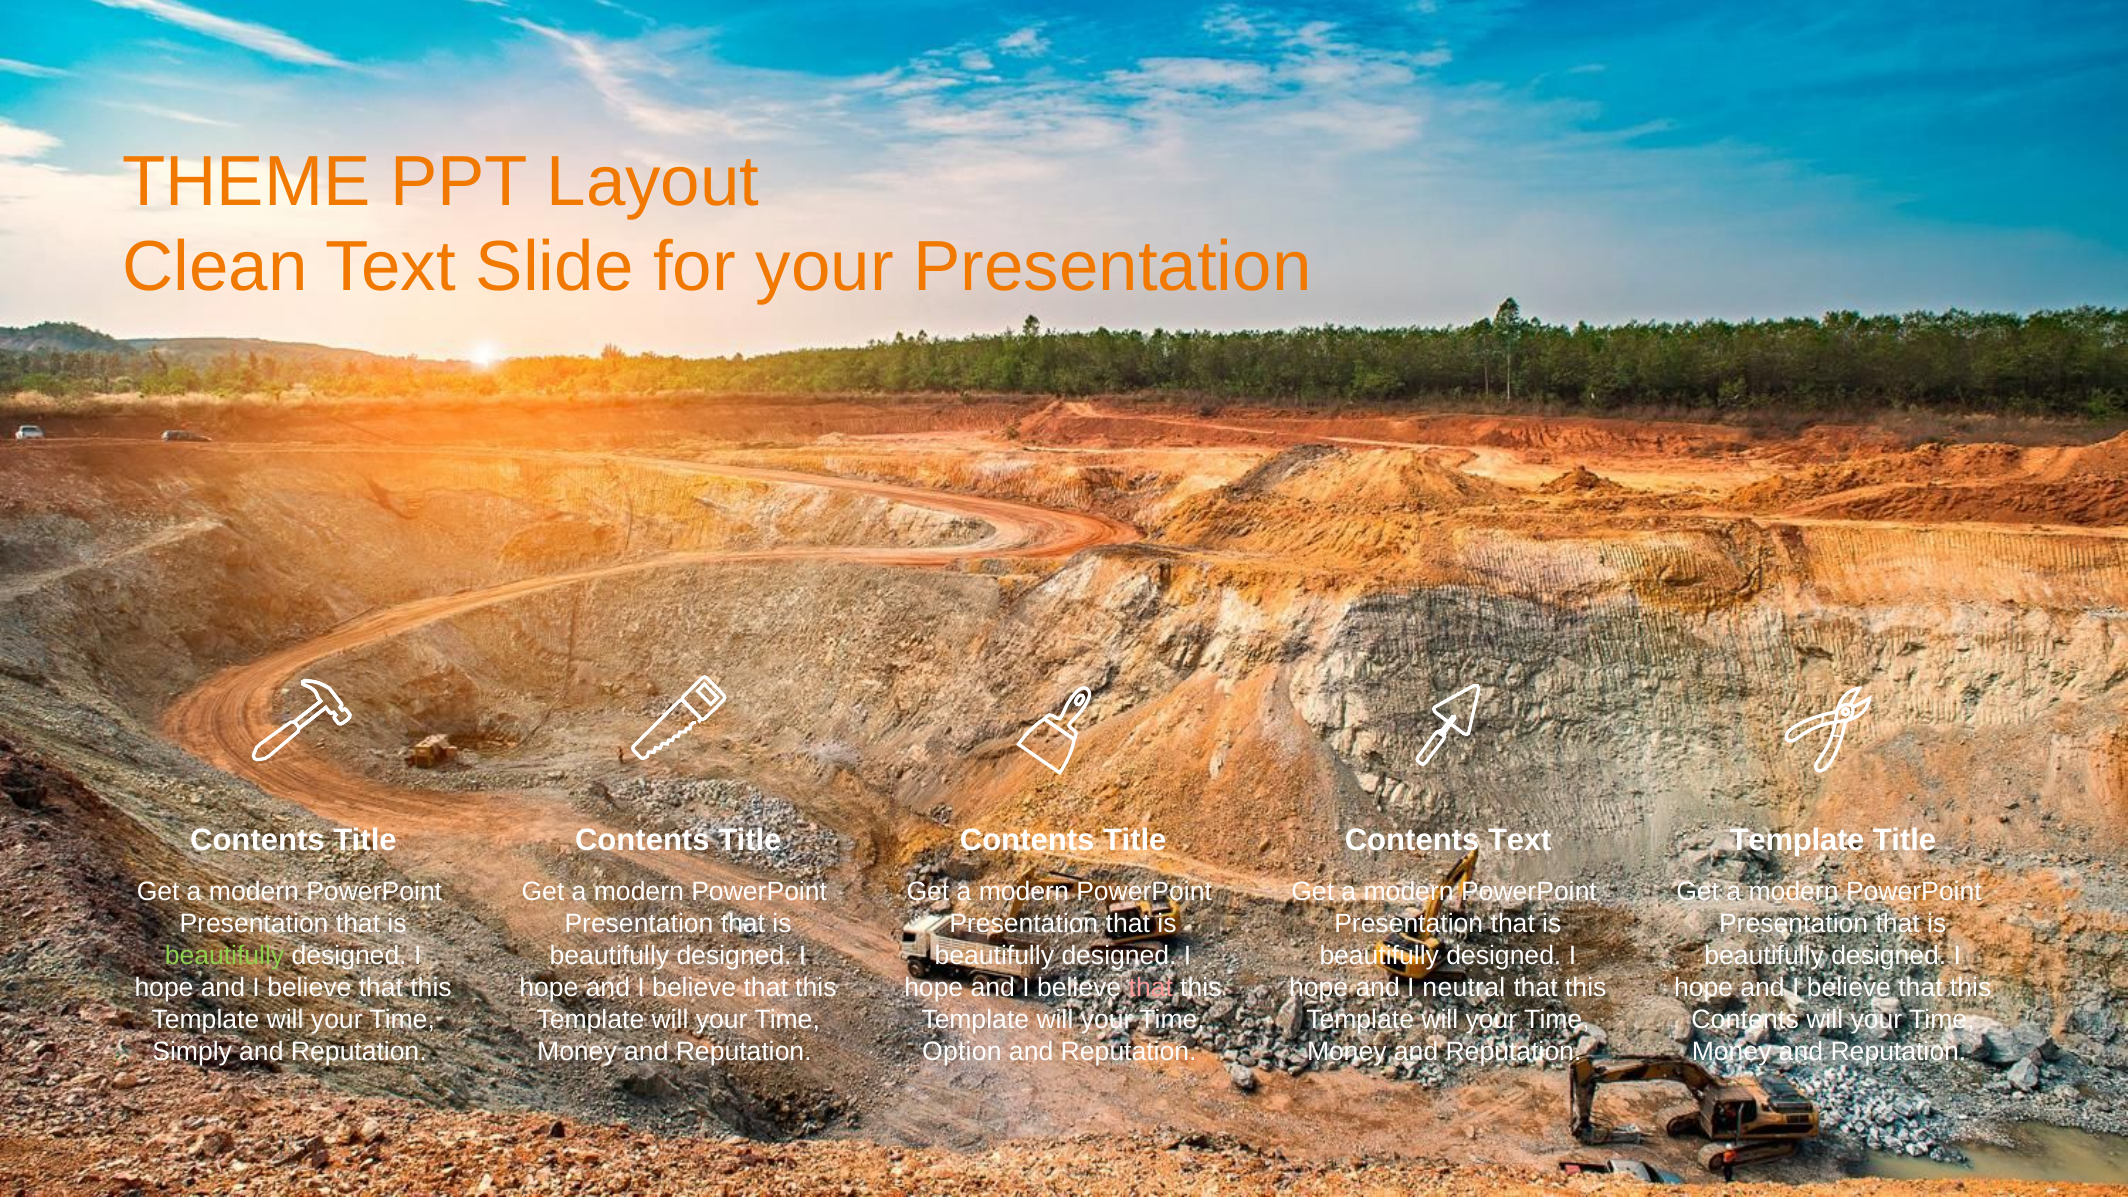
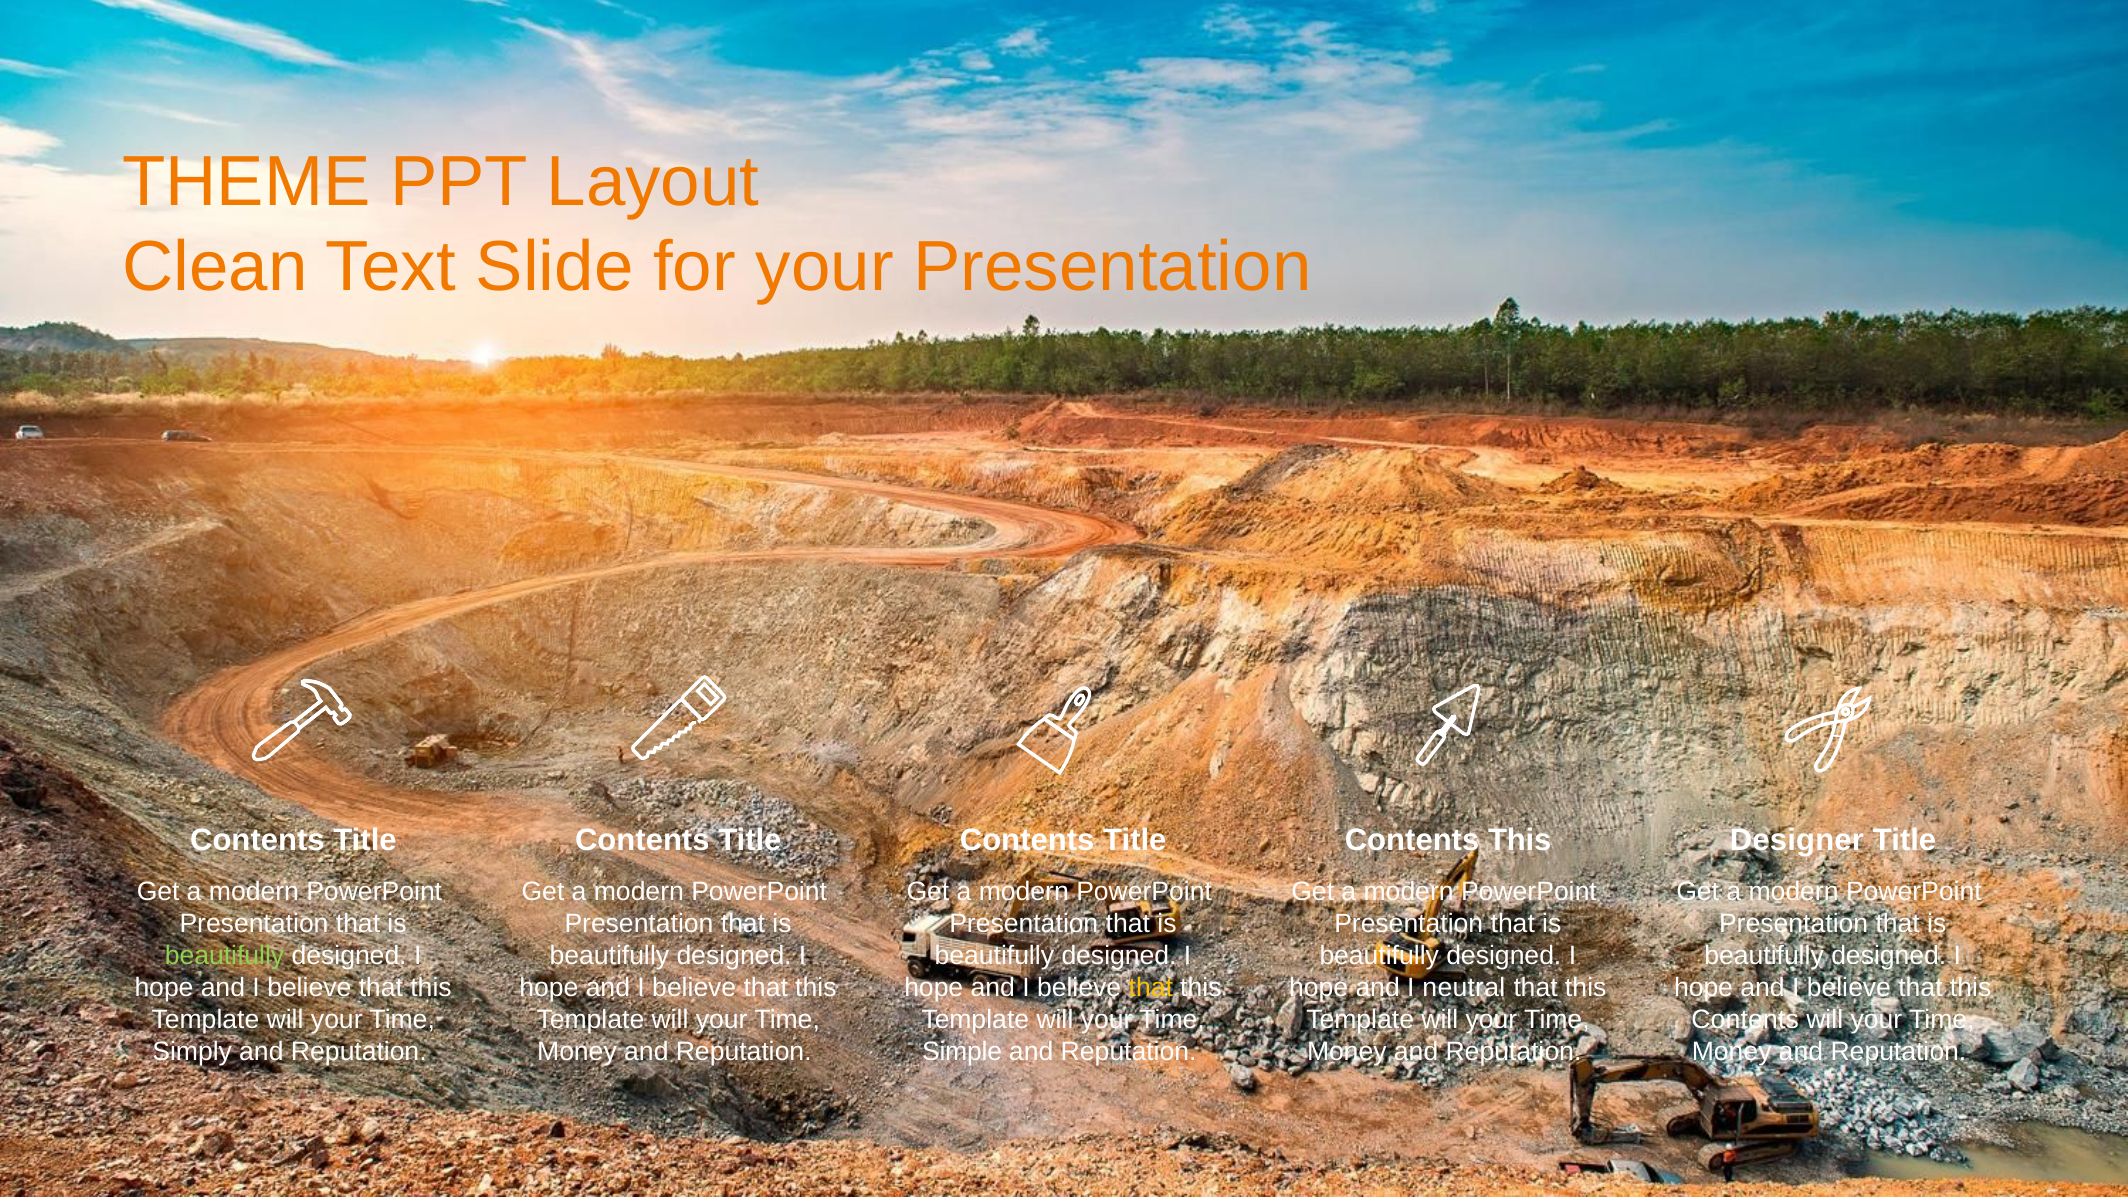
Contents Text: Text -> This (1520, 840)
Template: Template -> Designer (1797, 840)
that colour: pink -> yellow (1151, 988)
Option: Option -> Simple (962, 1052)
